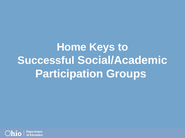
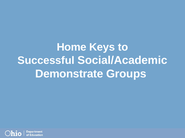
Participation: Participation -> Demonstrate (69, 74)
